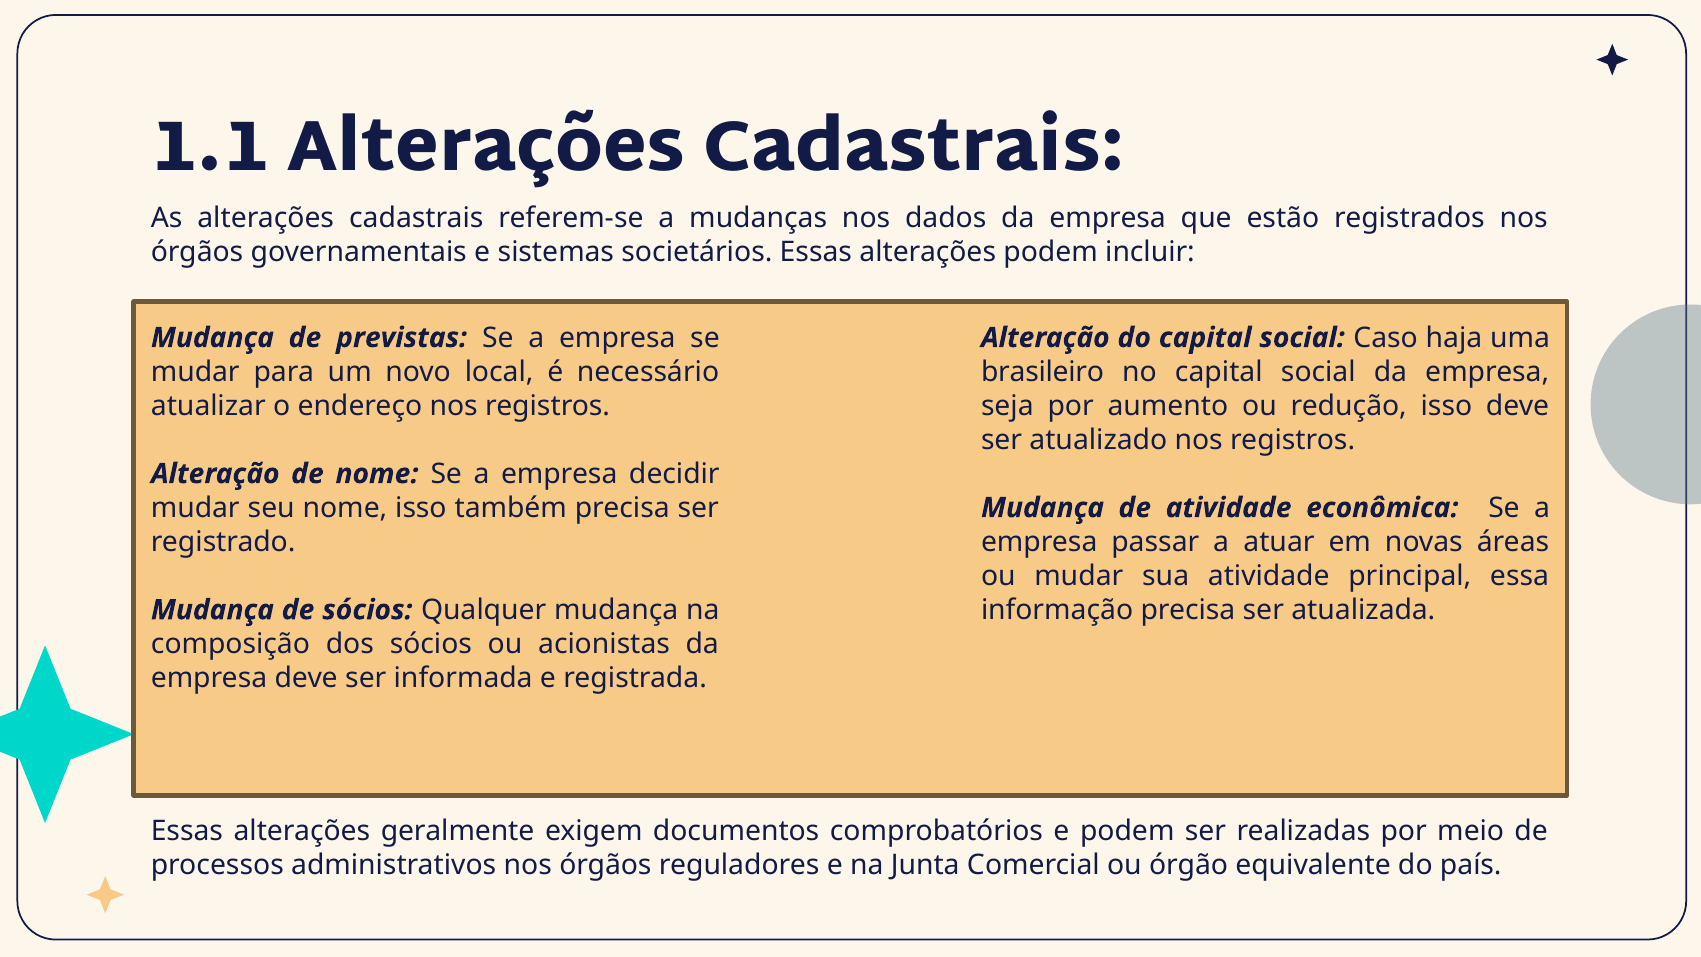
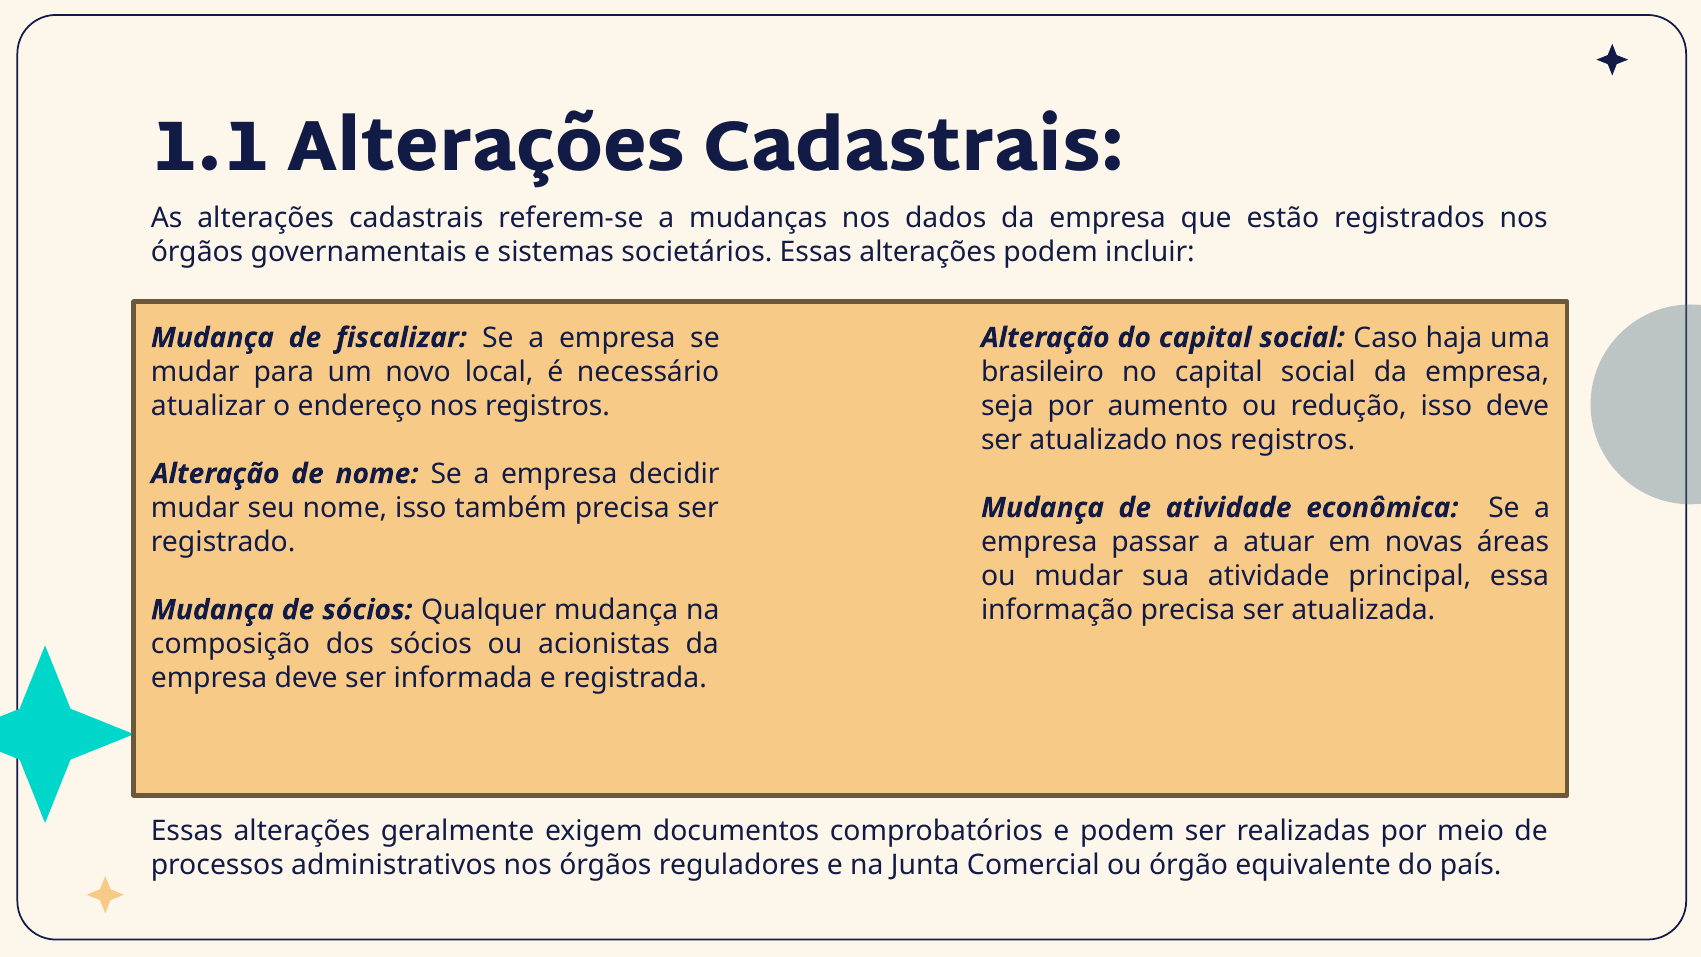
previstas: previstas -> fiscalizar (402, 338)
